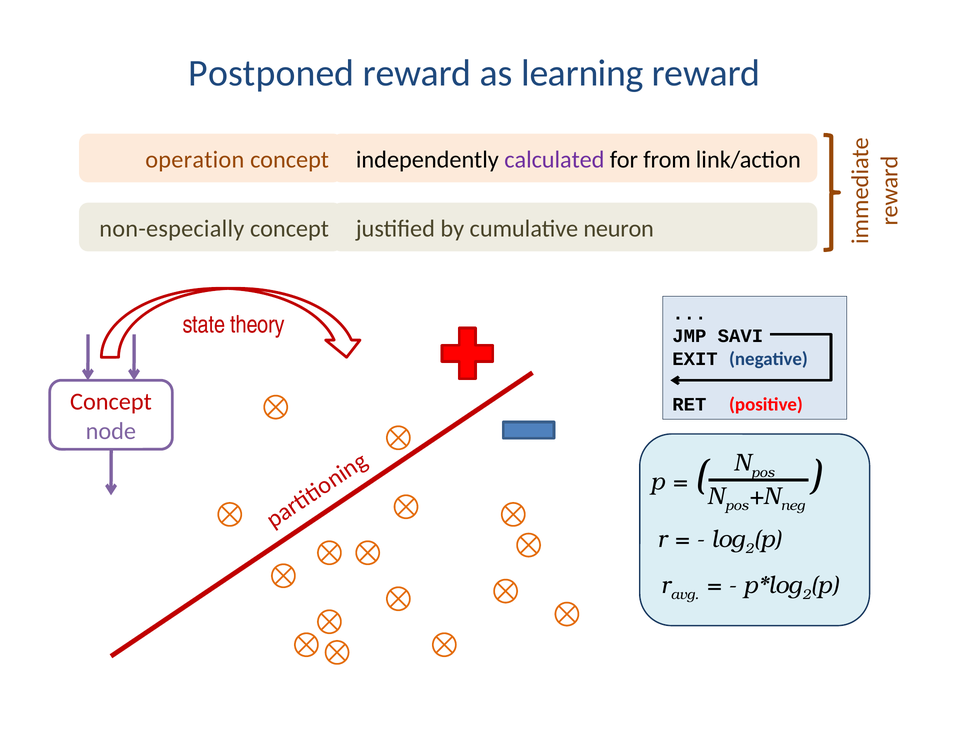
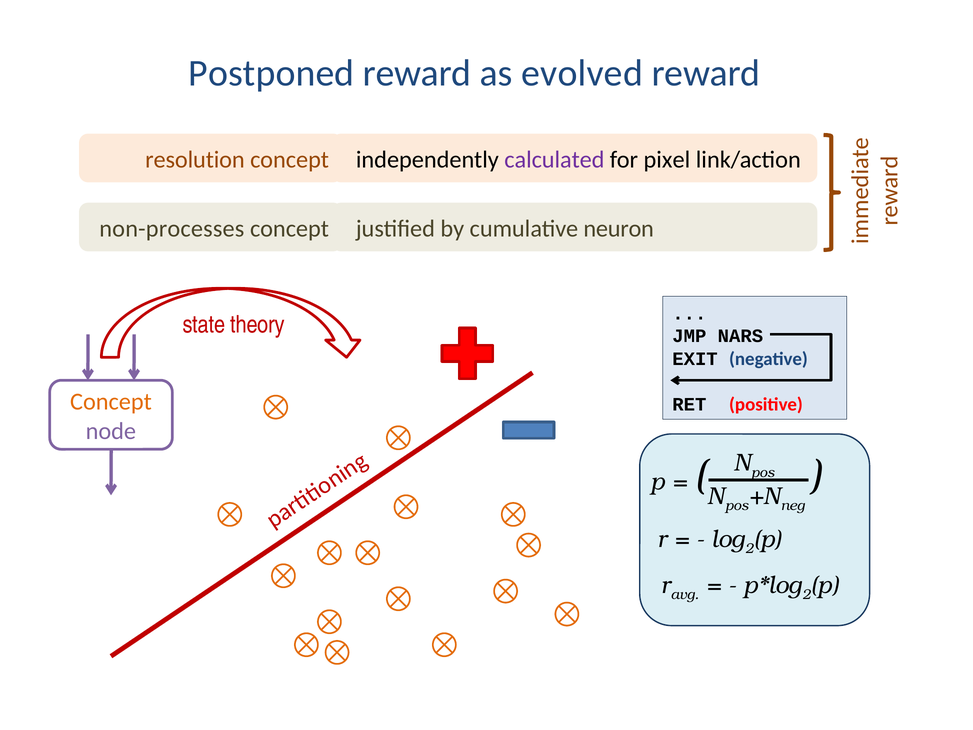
learning: learning -> evolved (582, 73)
operation: operation -> resolution (195, 160)
from: from -> pixel (667, 160)
non-especially: non-especially -> non-processes (172, 229)
SAVI: SAVI -> NARS (740, 336)
Concept colour: red -> orange (111, 402)
